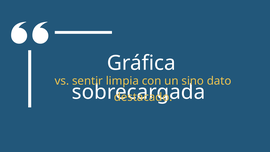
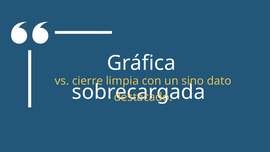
sentir: sentir -> cierre (87, 81)
